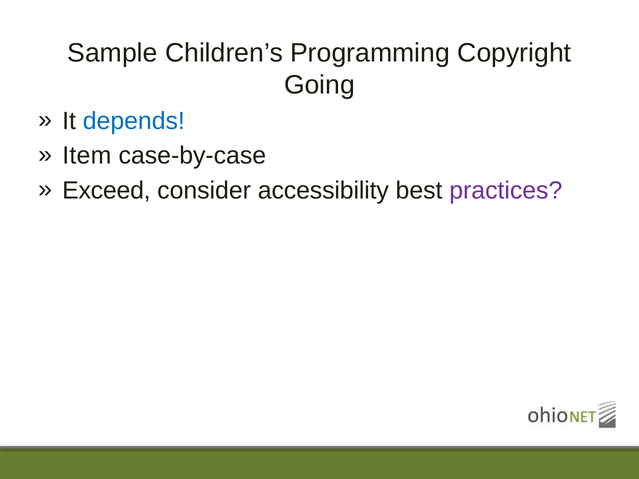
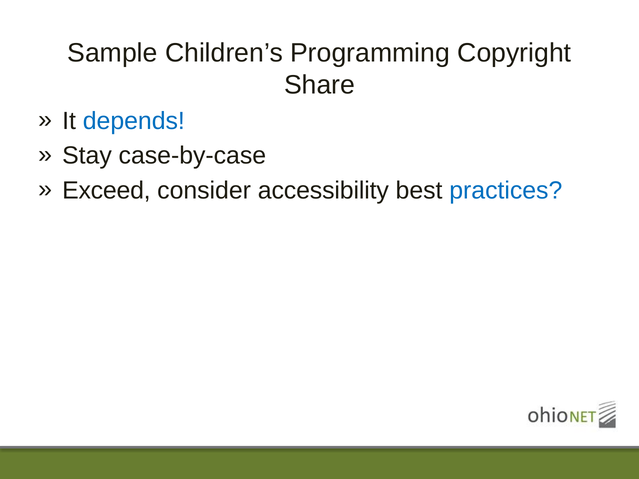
Going: Going -> Share (319, 85)
Item: Item -> Stay (87, 156)
practices colour: purple -> blue (506, 191)
